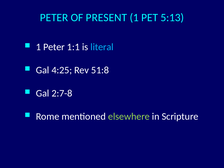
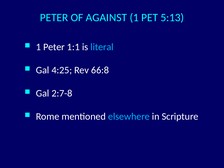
PRESENT: PRESENT -> AGAINST (106, 18)
51:8: 51:8 -> 66:8 (100, 70)
elsewhere colour: light green -> light blue (129, 116)
